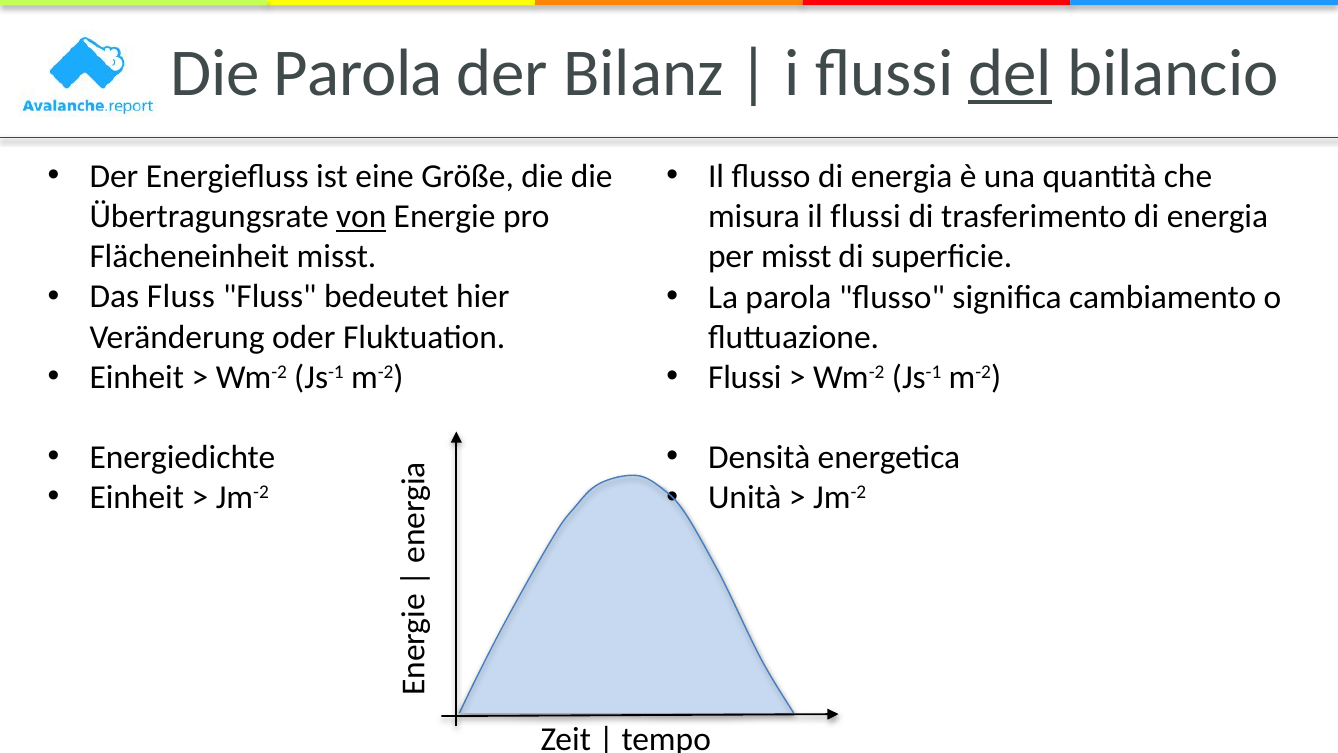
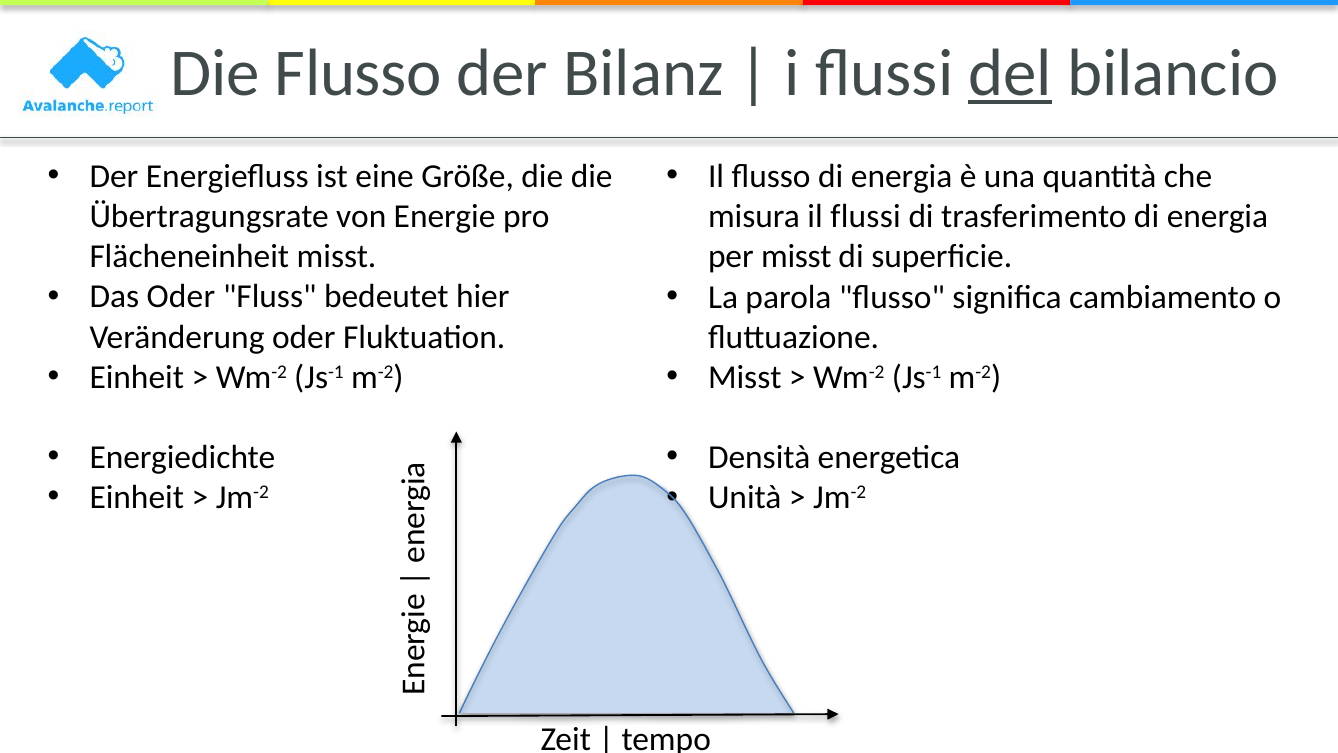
Die Parola: Parola -> Flusso (358, 73)
von underline: present -> none (361, 217)
Das Fluss: Fluss -> Oder (181, 297)
Flussi: Flussi -> Misst (745, 377)
